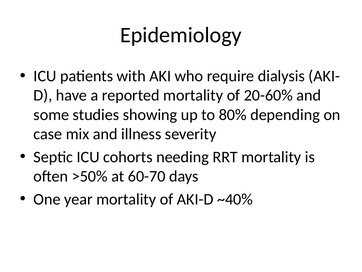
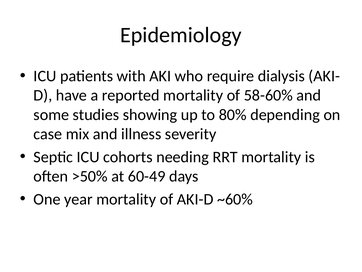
20-60%: 20-60% -> 58-60% (268, 95)
60-70: 60-70 -> 60-49 (147, 176)
~40%: ~40% -> ~60% (235, 199)
